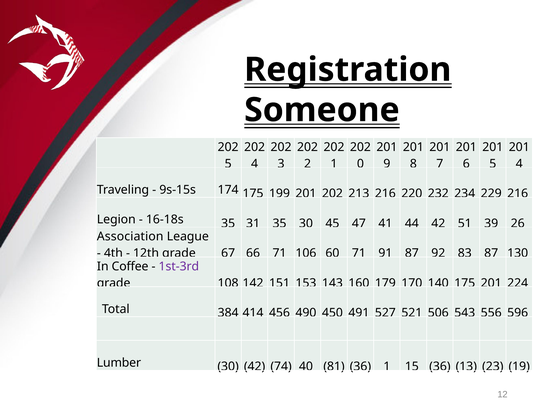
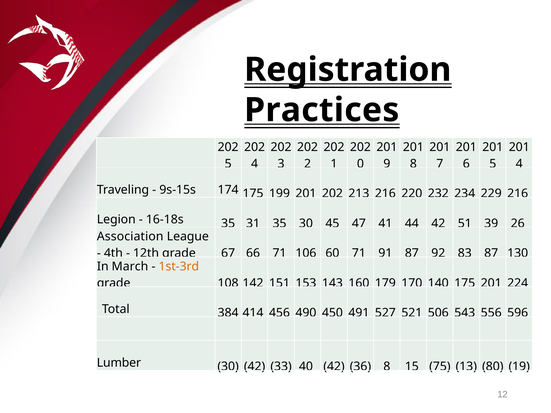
Someone: Someone -> Practices (322, 110)
Coffee: Coffee -> March (130, 267)
1st-3rd colour: purple -> orange (179, 267)
74: 74 -> 33 (281, 367)
40 81: 81 -> 42 (334, 367)
36 1: 1 -> 8 (387, 367)
15 36: 36 -> 75 (440, 367)
23: 23 -> 80 (493, 367)
